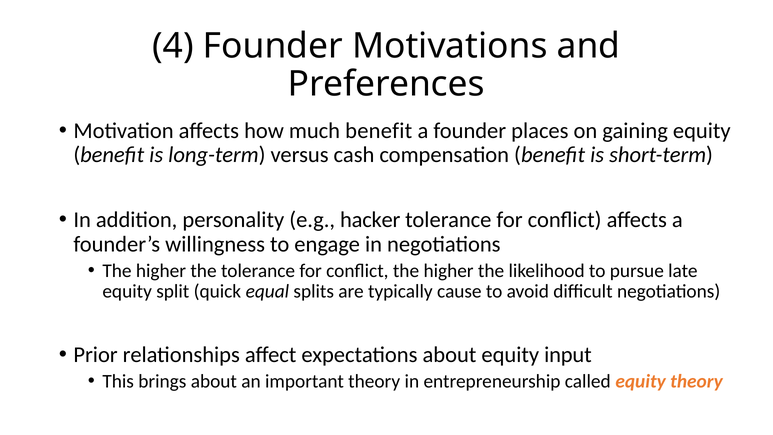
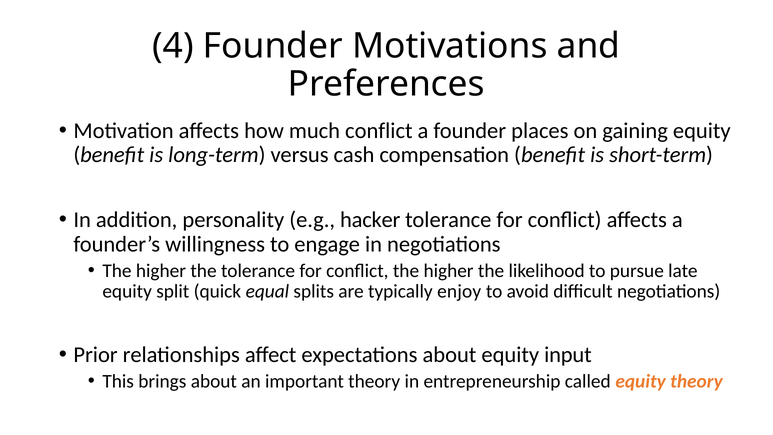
much benefit: benefit -> conflict (379, 131)
cause: cause -> enjoy (459, 291)
